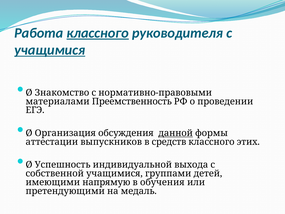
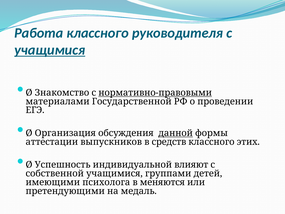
классного underline: present -> none (98, 33)
нормативно-правовыми underline: none -> present (155, 93)
Преемственность: Преемственность -> Государственной (132, 101)
выхода: выхода -> влияют (191, 165)
напрямую: напрямую -> психолога (106, 182)
обучения: обучения -> меняются (162, 182)
